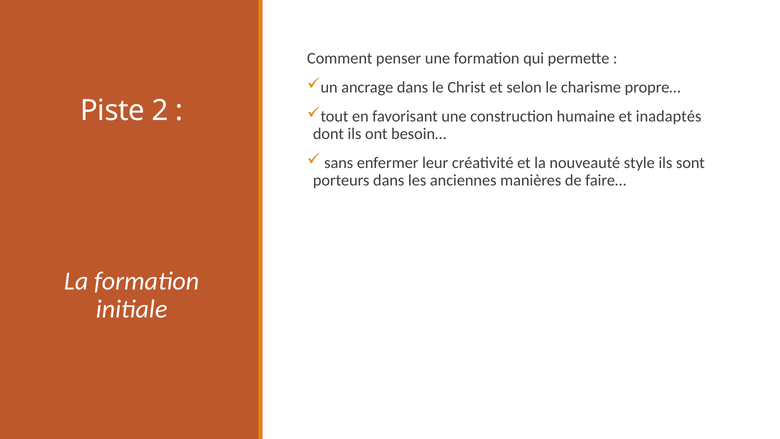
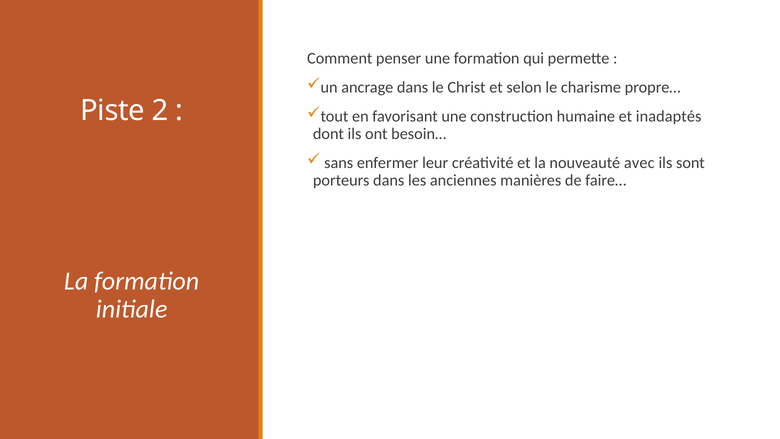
style: style -> avec (639, 163)
